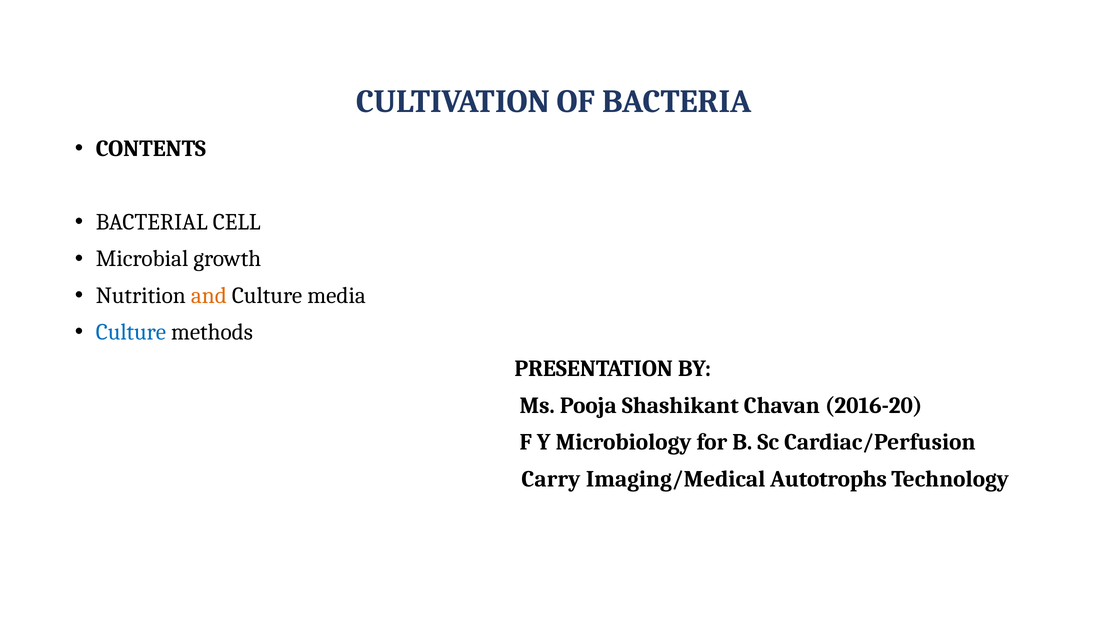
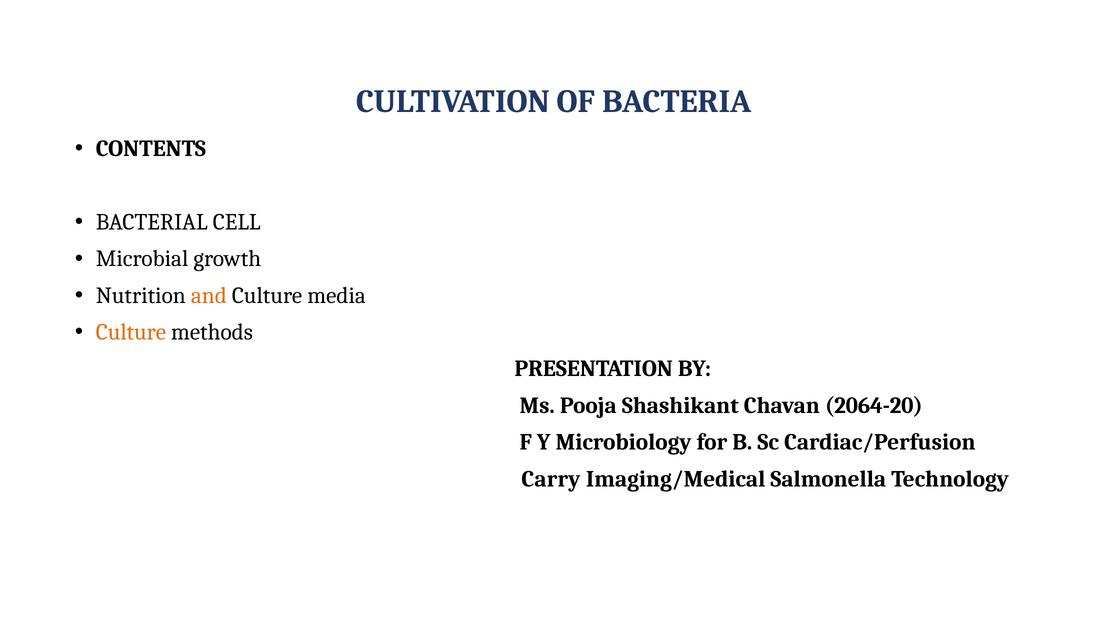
Culture colour: blue -> orange (131, 332)
2016-20: 2016-20 -> 2064-20 (874, 406)
Autotrophs: Autotrophs -> Salmonella (828, 479)
